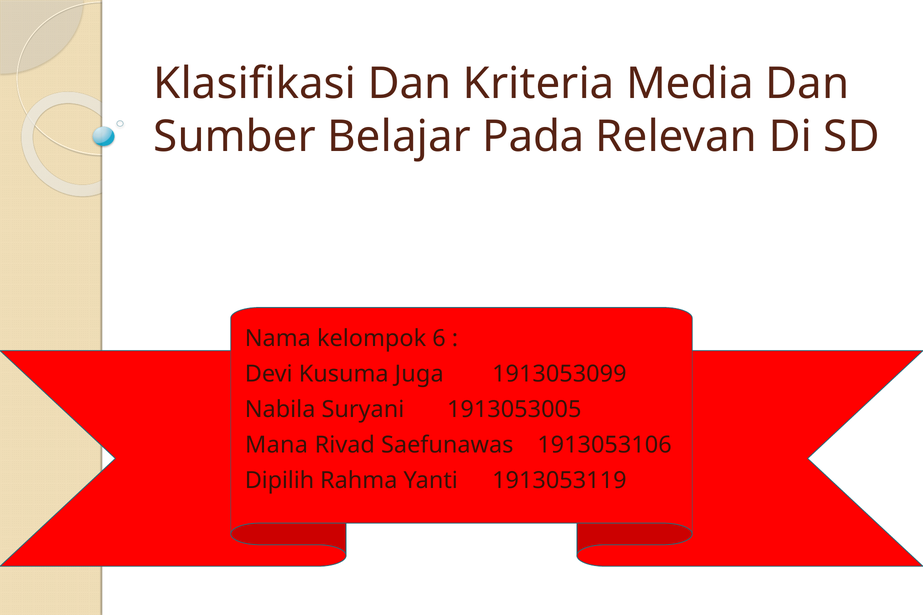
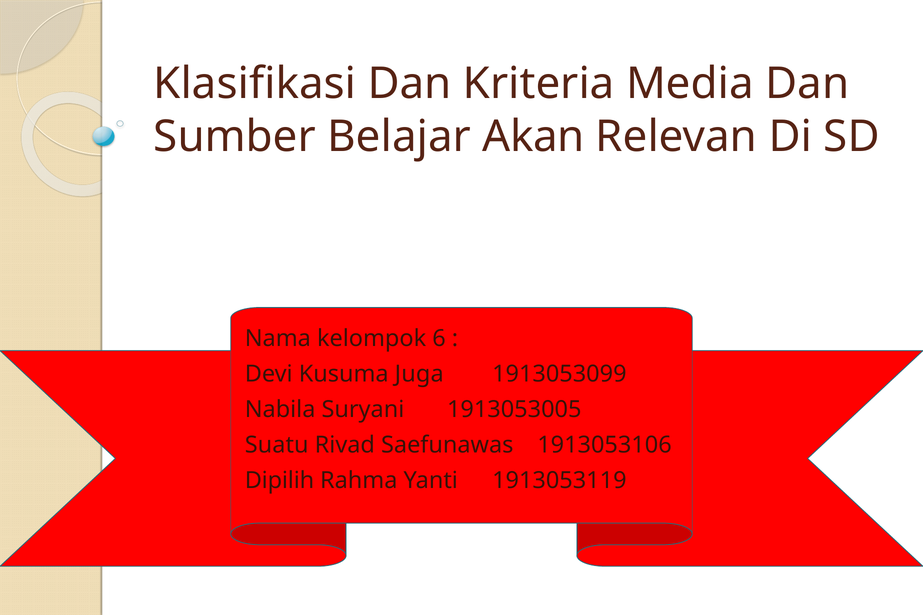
Pada: Pada -> Akan (533, 137)
Mana: Mana -> Suatu (277, 445)
